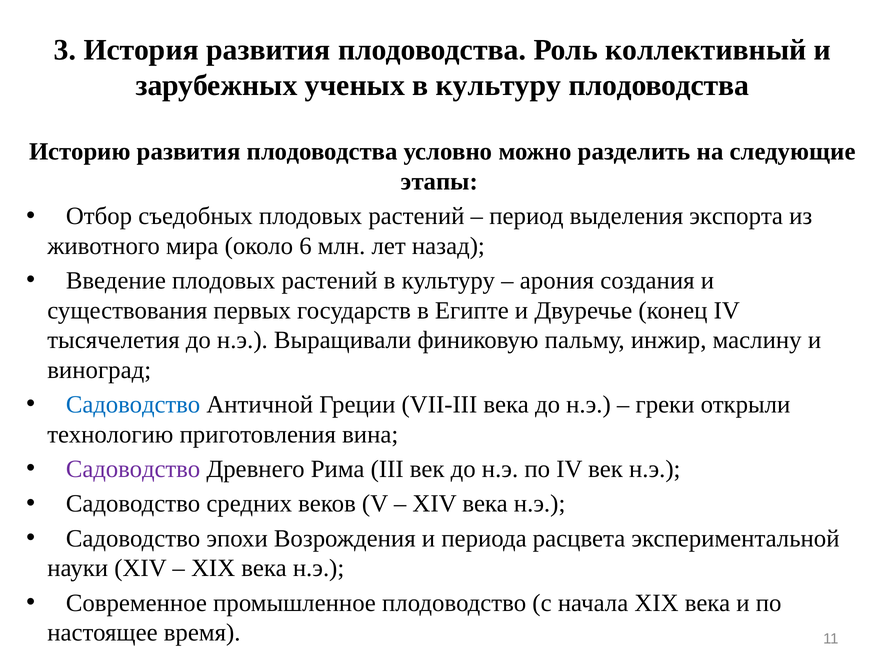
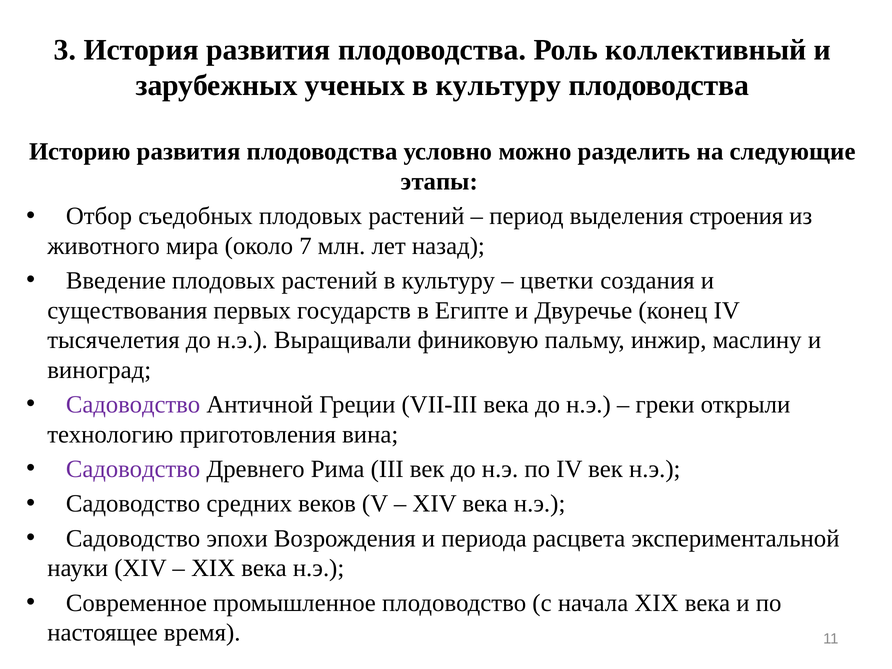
экспорта: экспорта -> строения (736, 216)
6: 6 -> 7 (305, 246)
арония: арония -> цветки (557, 281)
Садоводство colour: blue -> purple (133, 405)
